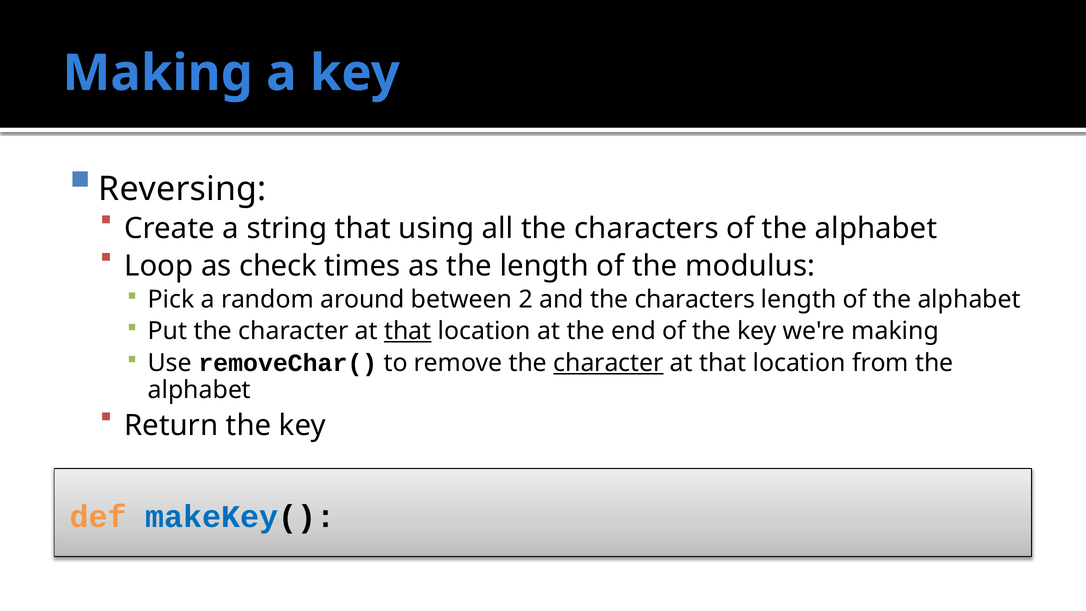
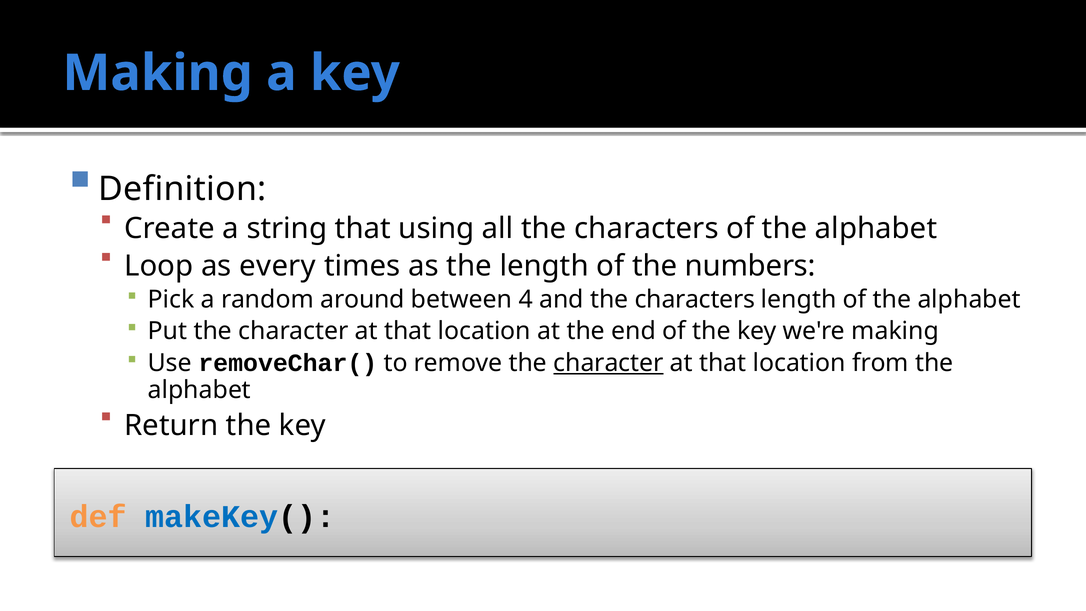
Reversing: Reversing -> Definition (182, 189)
check: check -> every (278, 266)
modulus: modulus -> numbers (750, 266)
2: 2 -> 4 (526, 299)
that underline: present -> none (408, 331)
